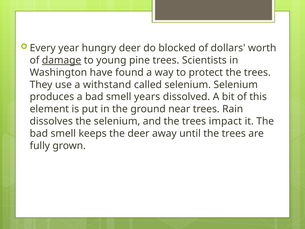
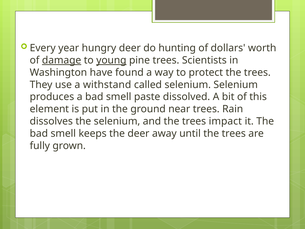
blocked: blocked -> hunting (177, 48)
young underline: none -> present (111, 60)
years: years -> paste (147, 97)
